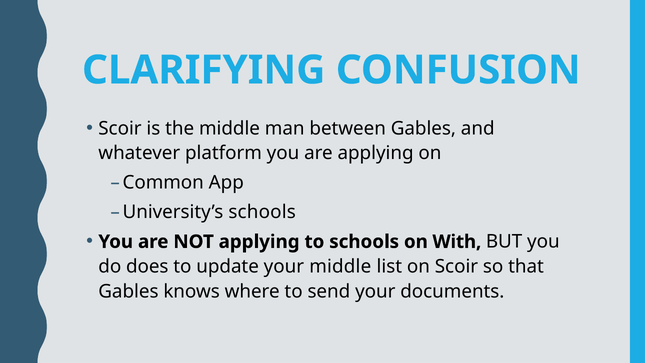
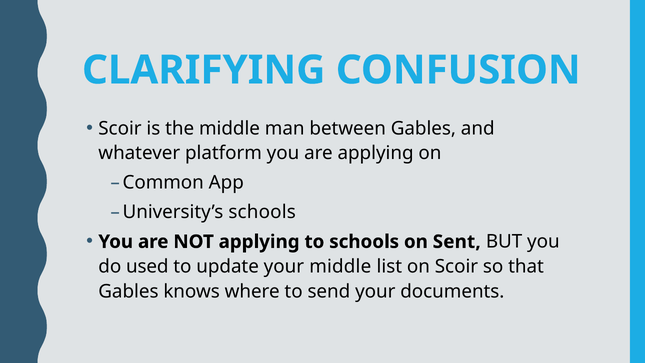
With: With -> Sent (457, 242)
does: does -> used (147, 266)
